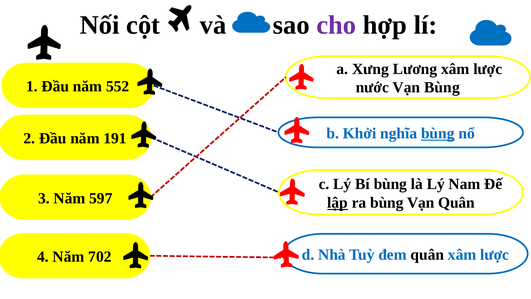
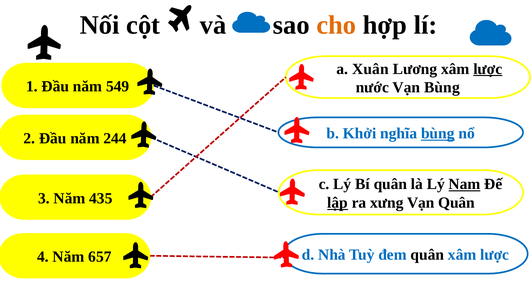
cho colour: purple -> orange (336, 25)
Xưng: Xưng -> Xuân (370, 69)
lược underline: none -> present (488, 69)
552: 552 -> 549 (118, 86)
191: 191 -> 244 (115, 138)
Bí bùng: bùng -> quân (390, 184)
Nam underline: none -> present (465, 184)
597: 597 -> 435 (101, 198)
ra bùng: bùng -> xưng (387, 203)
702: 702 -> 657 (100, 257)
